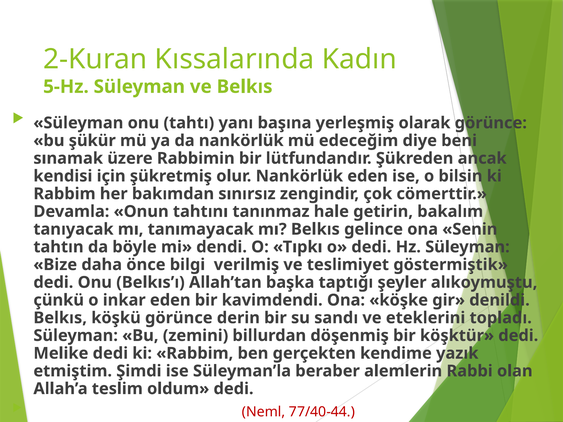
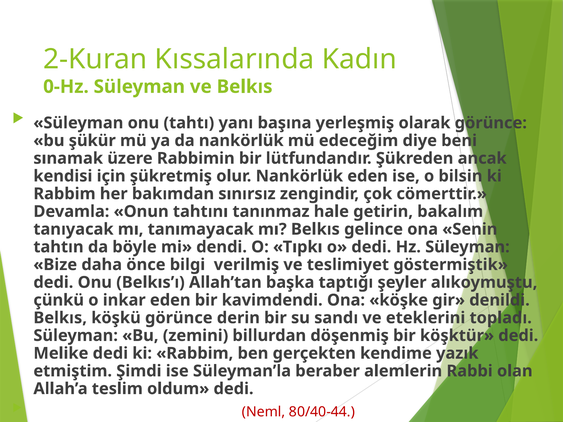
5-Hz: 5-Hz -> 0-Hz (66, 87)
77/40-44: 77/40-44 -> 80/40-44 (322, 412)
